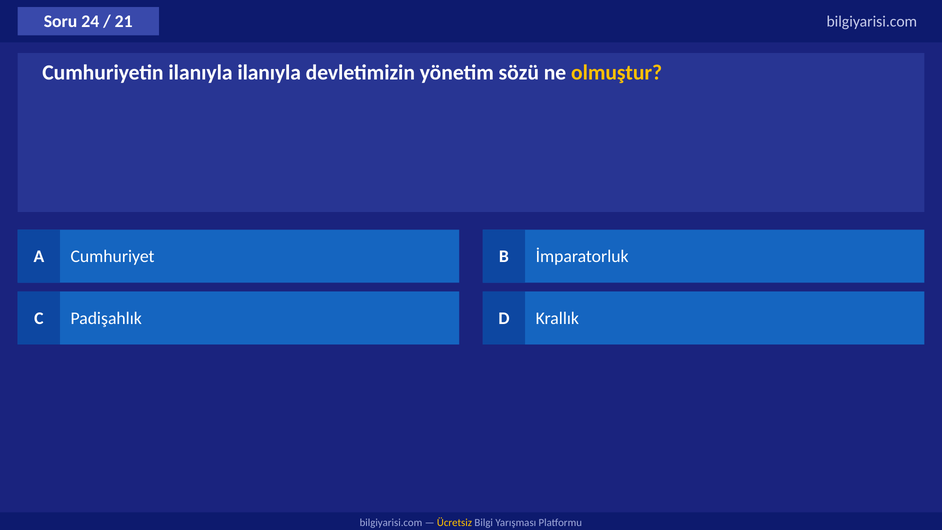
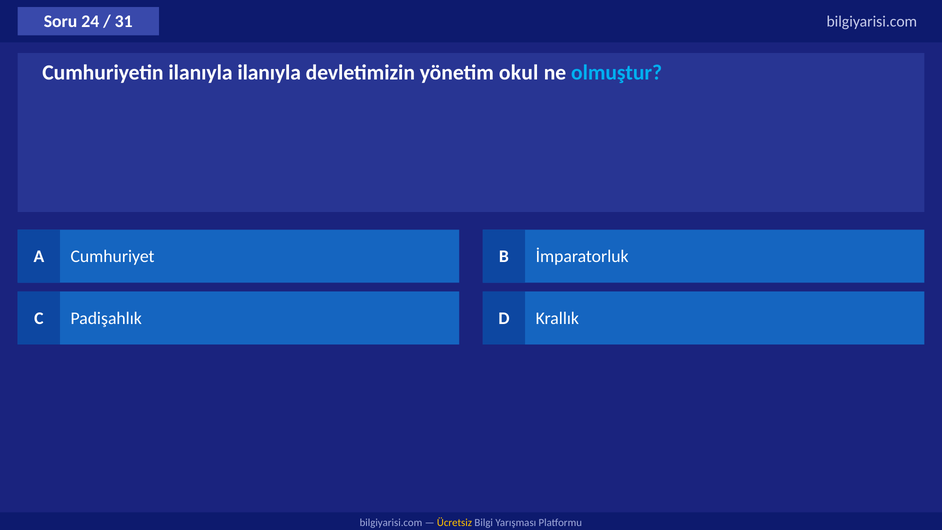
21: 21 -> 31 (124, 22)
sözü: sözü -> okul (519, 73)
olmuştur colour: yellow -> light blue (617, 73)
